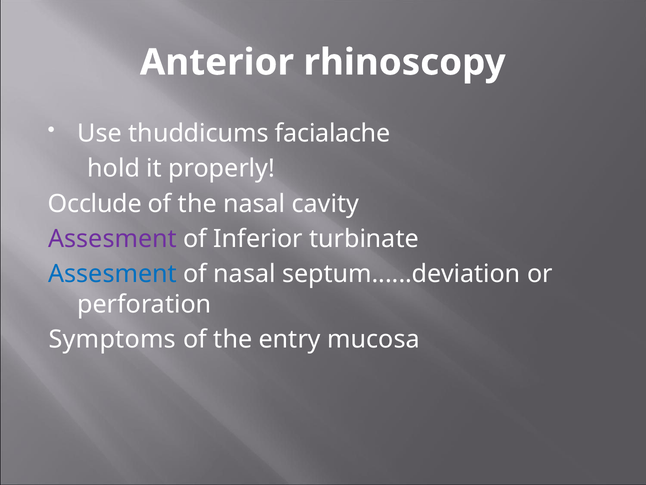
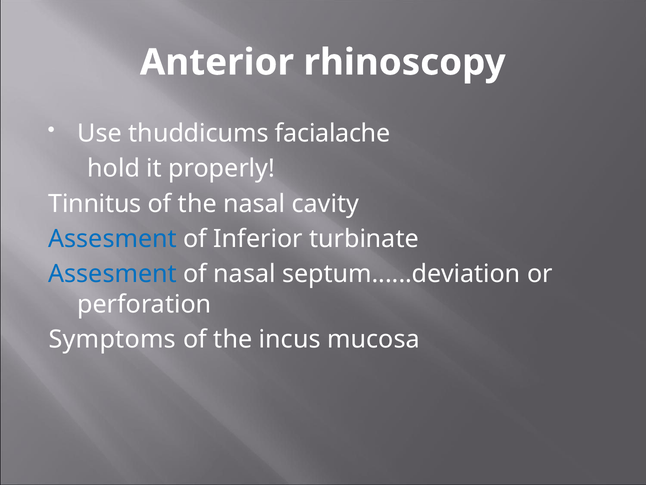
Occlude: Occlude -> Tinnitus (95, 204)
Assesment colour: purple -> blue (113, 239)
entry: entry -> incus (290, 339)
